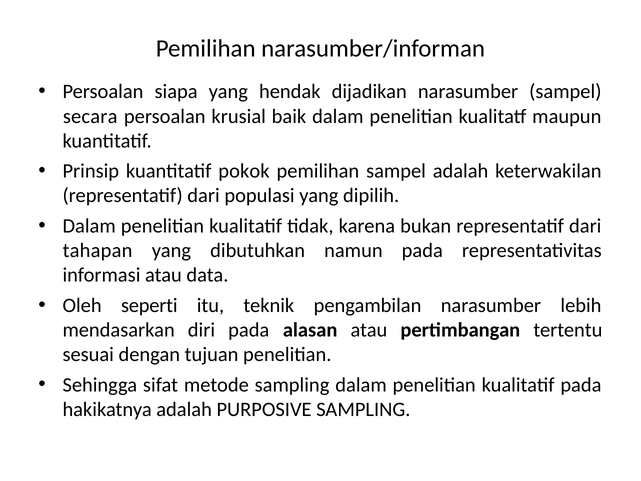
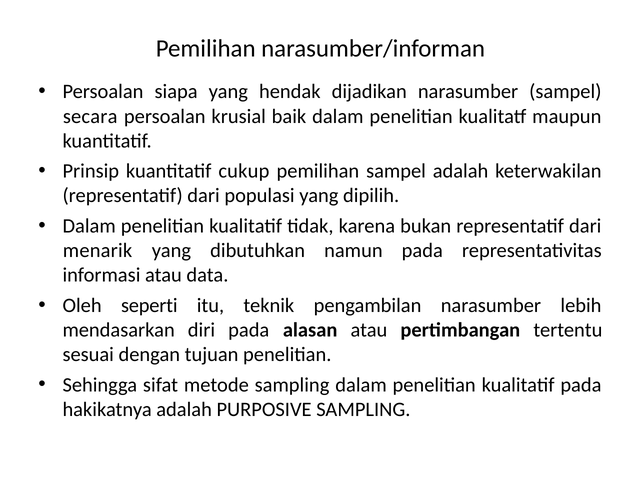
pokok: pokok -> cukup (244, 171)
tahapan: tahapan -> menarik (98, 250)
